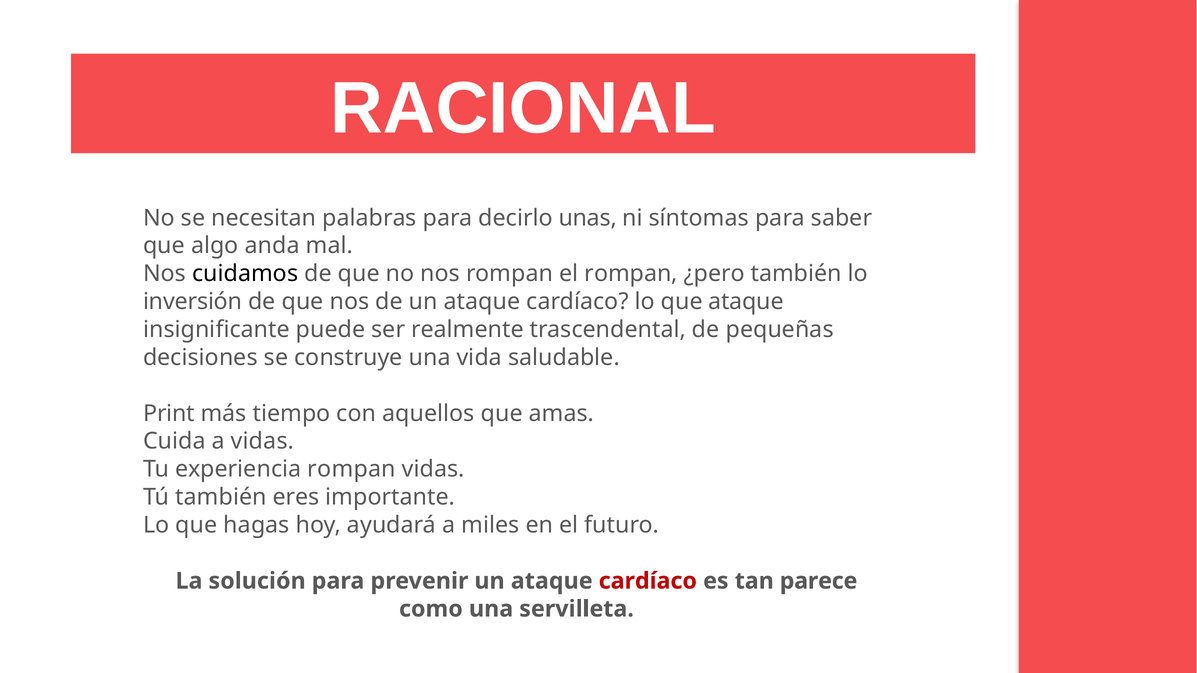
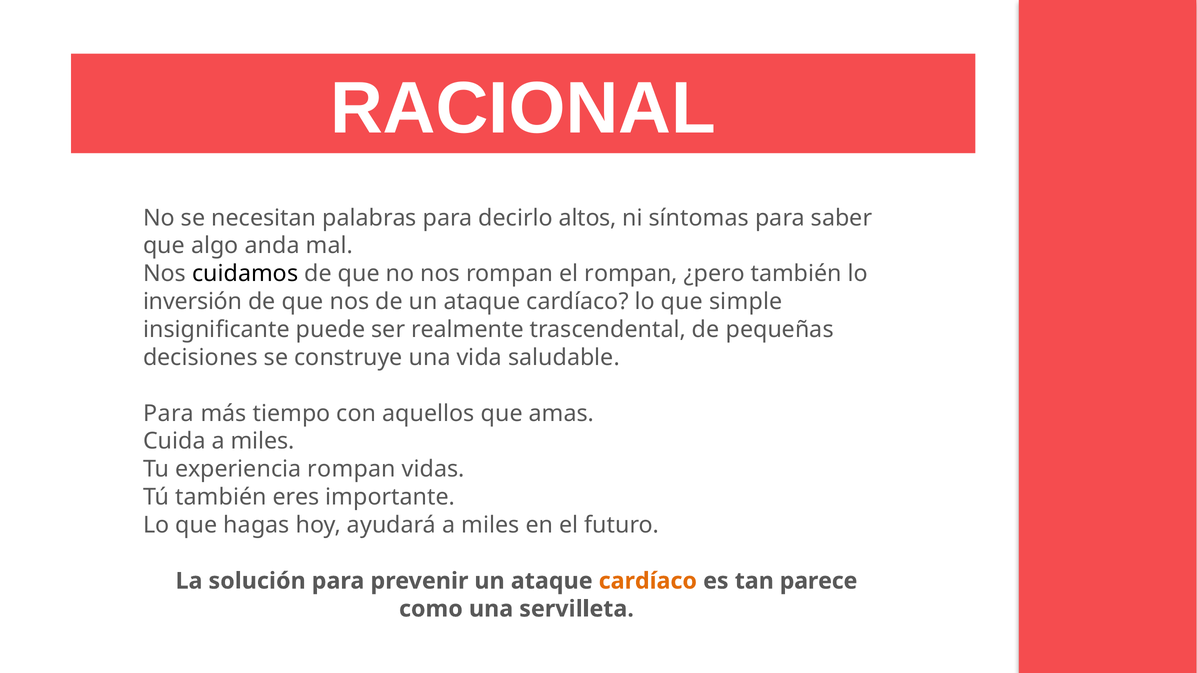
unas: unas -> altos (588, 218)
que ataque: ataque -> simple (746, 302)
Print: Print -> Para (169, 414)
Cuida a vidas: vidas -> miles (263, 442)
cardíaco colour: red -> orange (648, 581)
